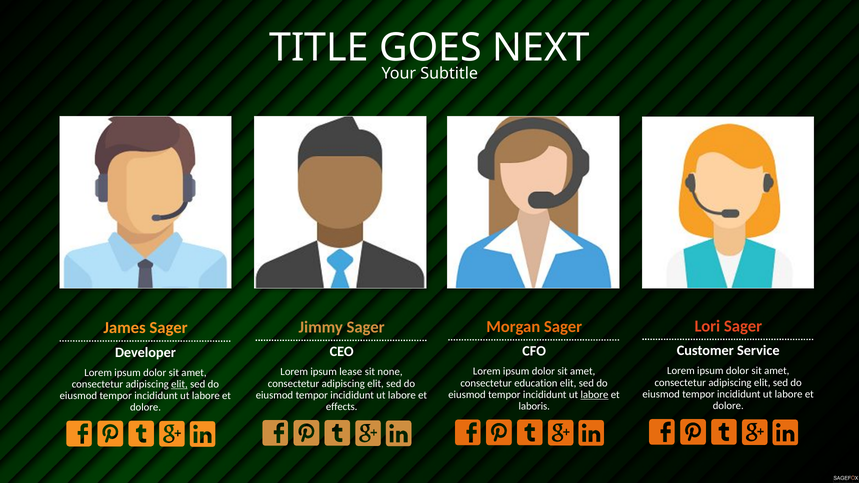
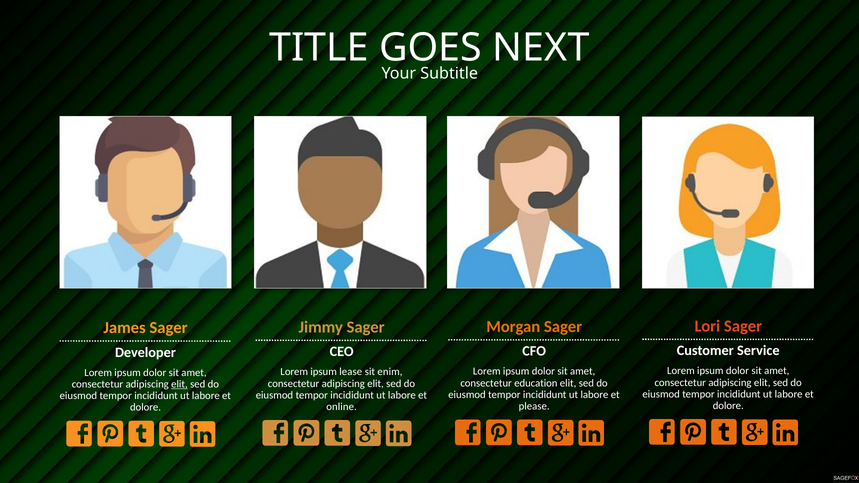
none: none -> enim (390, 372)
labore underline: present -> none (594, 395)
laboris: laboris -> please (534, 406)
effects: effects -> online (342, 407)
